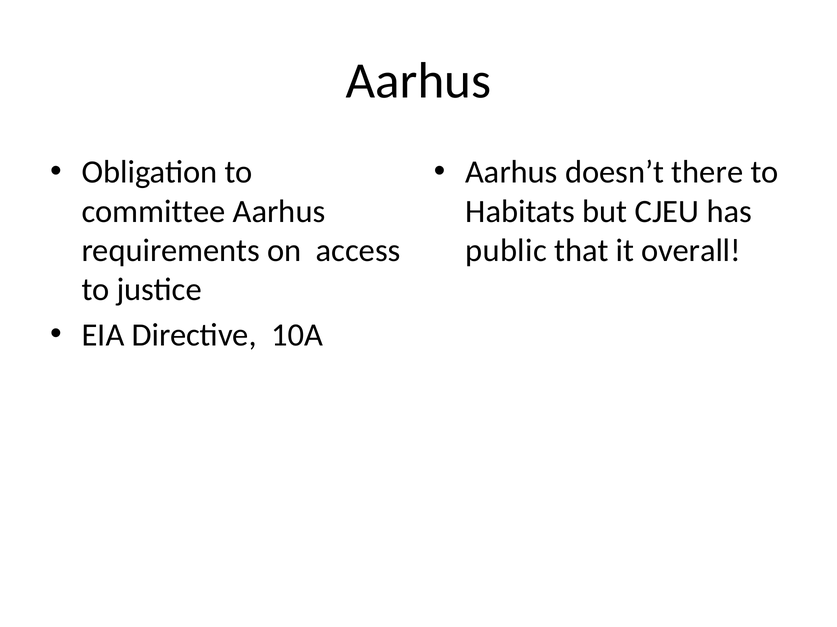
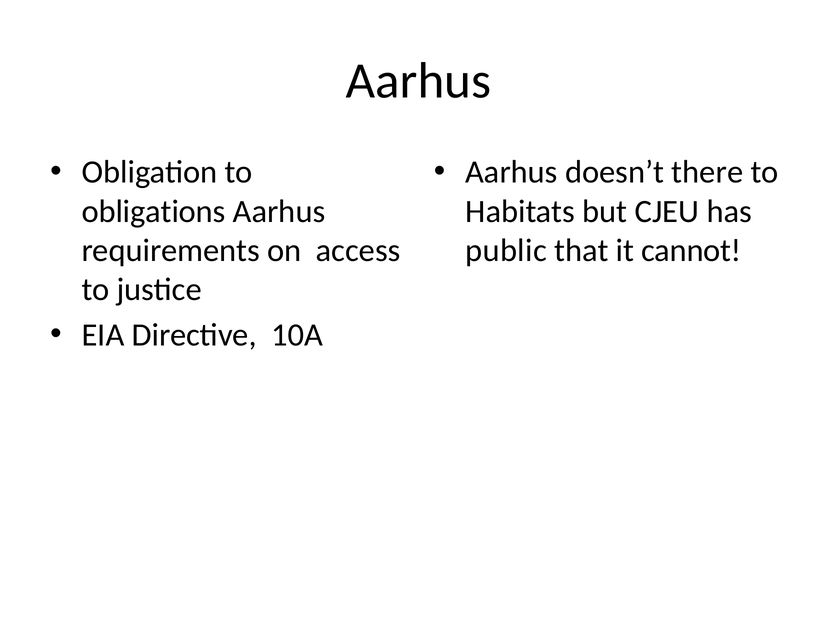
committee: committee -> obligations (154, 212)
overall: overall -> cannot (691, 251)
